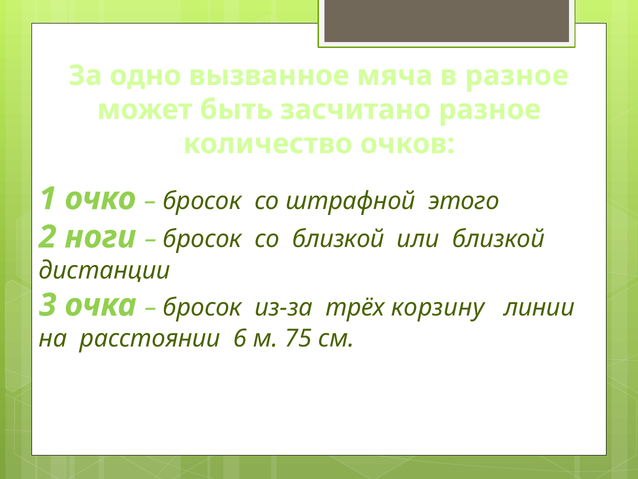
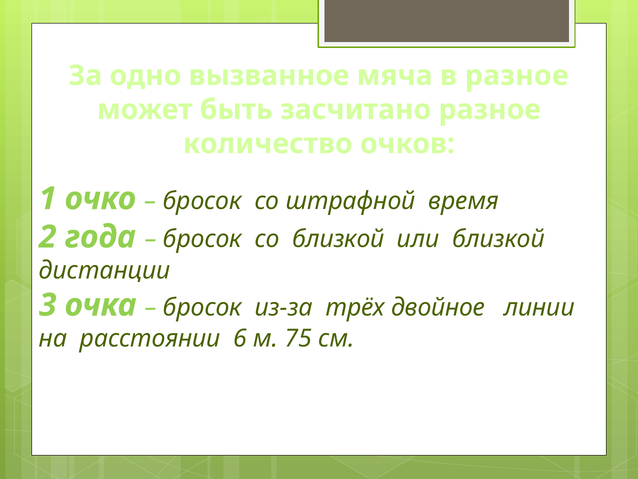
этого: этого -> время (464, 201)
ноги: ноги -> года (100, 237)
корзину: корзину -> двойное (438, 307)
